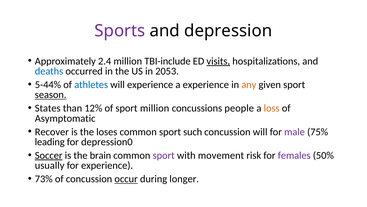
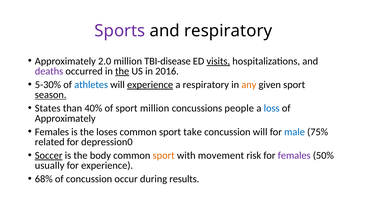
and depression: depression -> respiratory (228, 31)
2.4: 2.4 -> 2.0 (105, 61)
TBI-include: TBI-include -> TBI-disease (168, 61)
deaths colour: blue -> purple (49, 71)
the underline: none -> present (122, 71)
2053: 2053 -> 2016 (167, 71)
5-44%: 5-44% -> 5-30% (48, 84)
experience underline: none -> present (150, 84)
a experience: experience -> respiratory (206, 84)
12%: 12% -> 40% (93, 108)
loss colour: orange -> blue (272, 108)
Asymptomatic: Asymptomatic -> Approximately (65, 118)
Recover: Recover -> Females (52, 132)
such: such -> take (193, 132)
male colour: purple -> blue (294, 132)
leading: leading -> related (50, 142)
brain: brain -> body (100, 155)
sport colour: purple -> orange (164, 155)
73%: 73% -> 68% (44, 179)
occur underline: present -> none (126, 179)
longer: longer -> results (184, 179)
